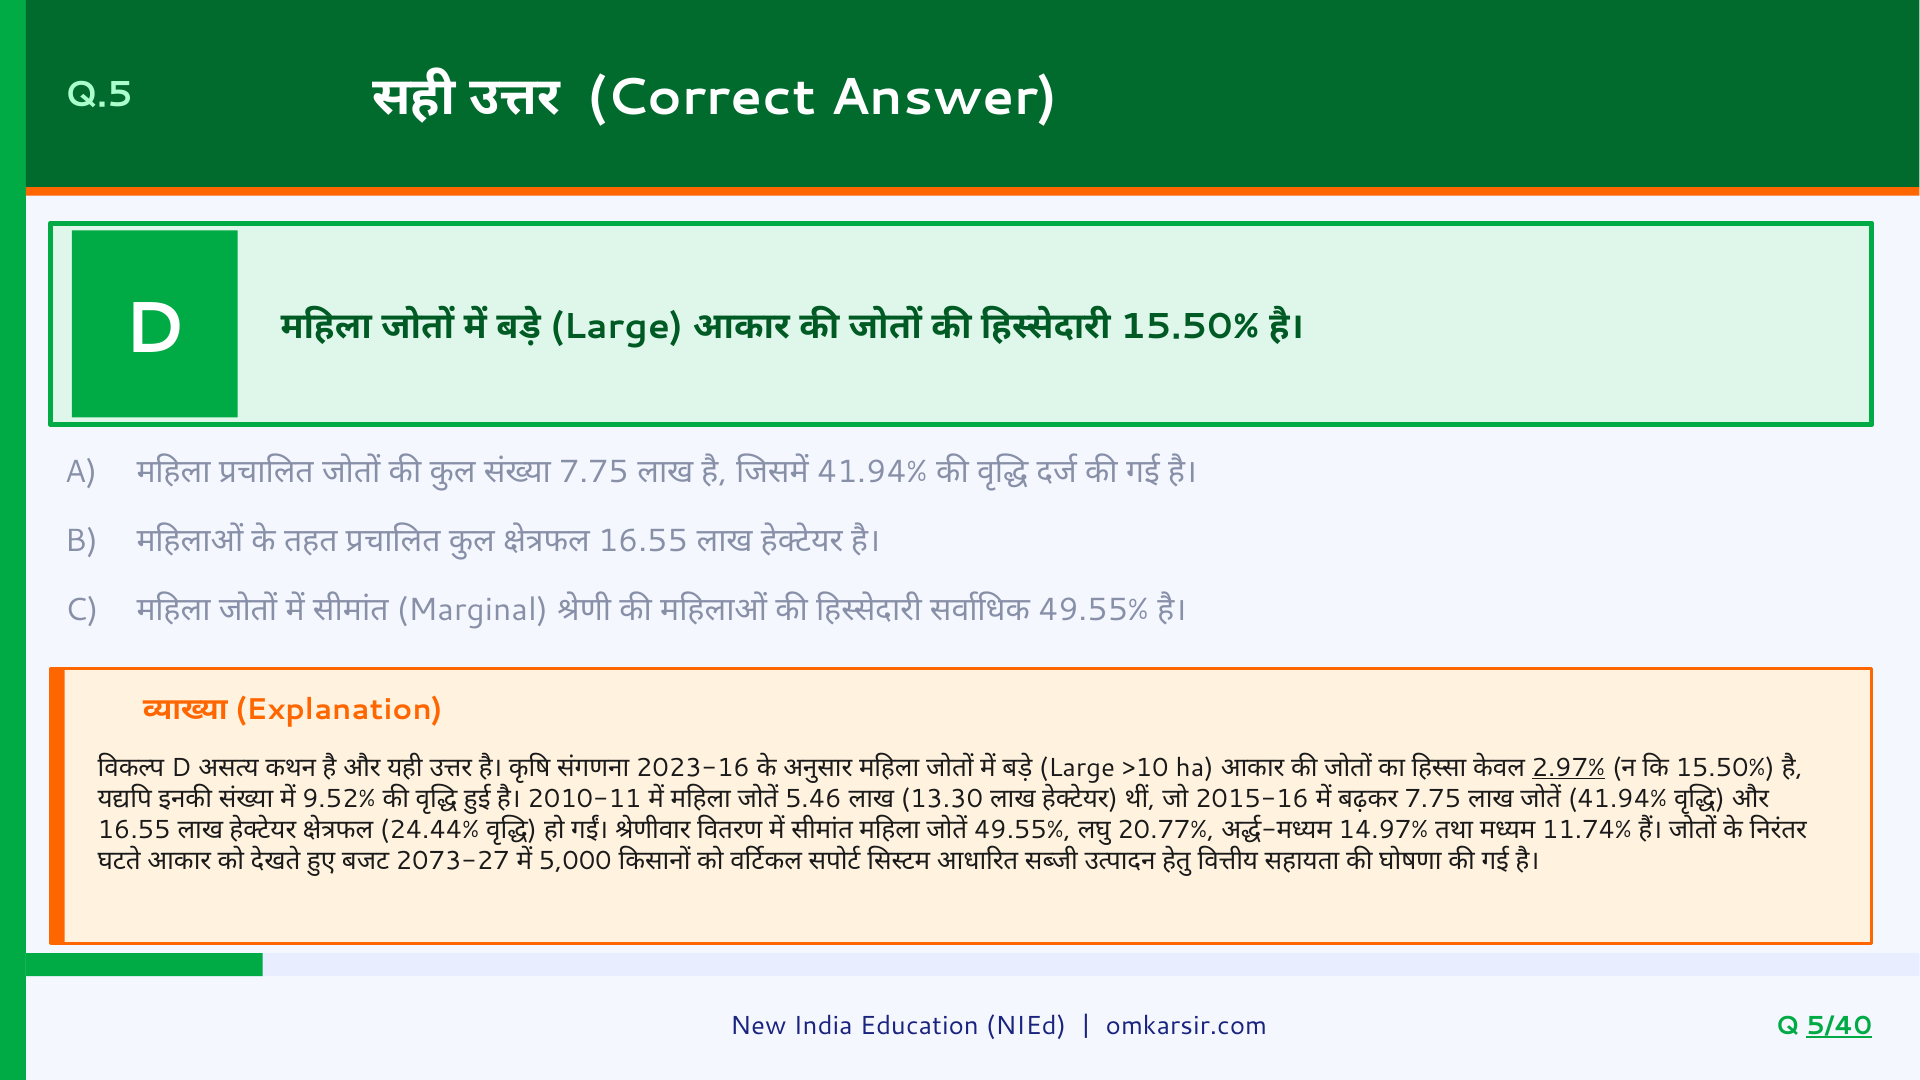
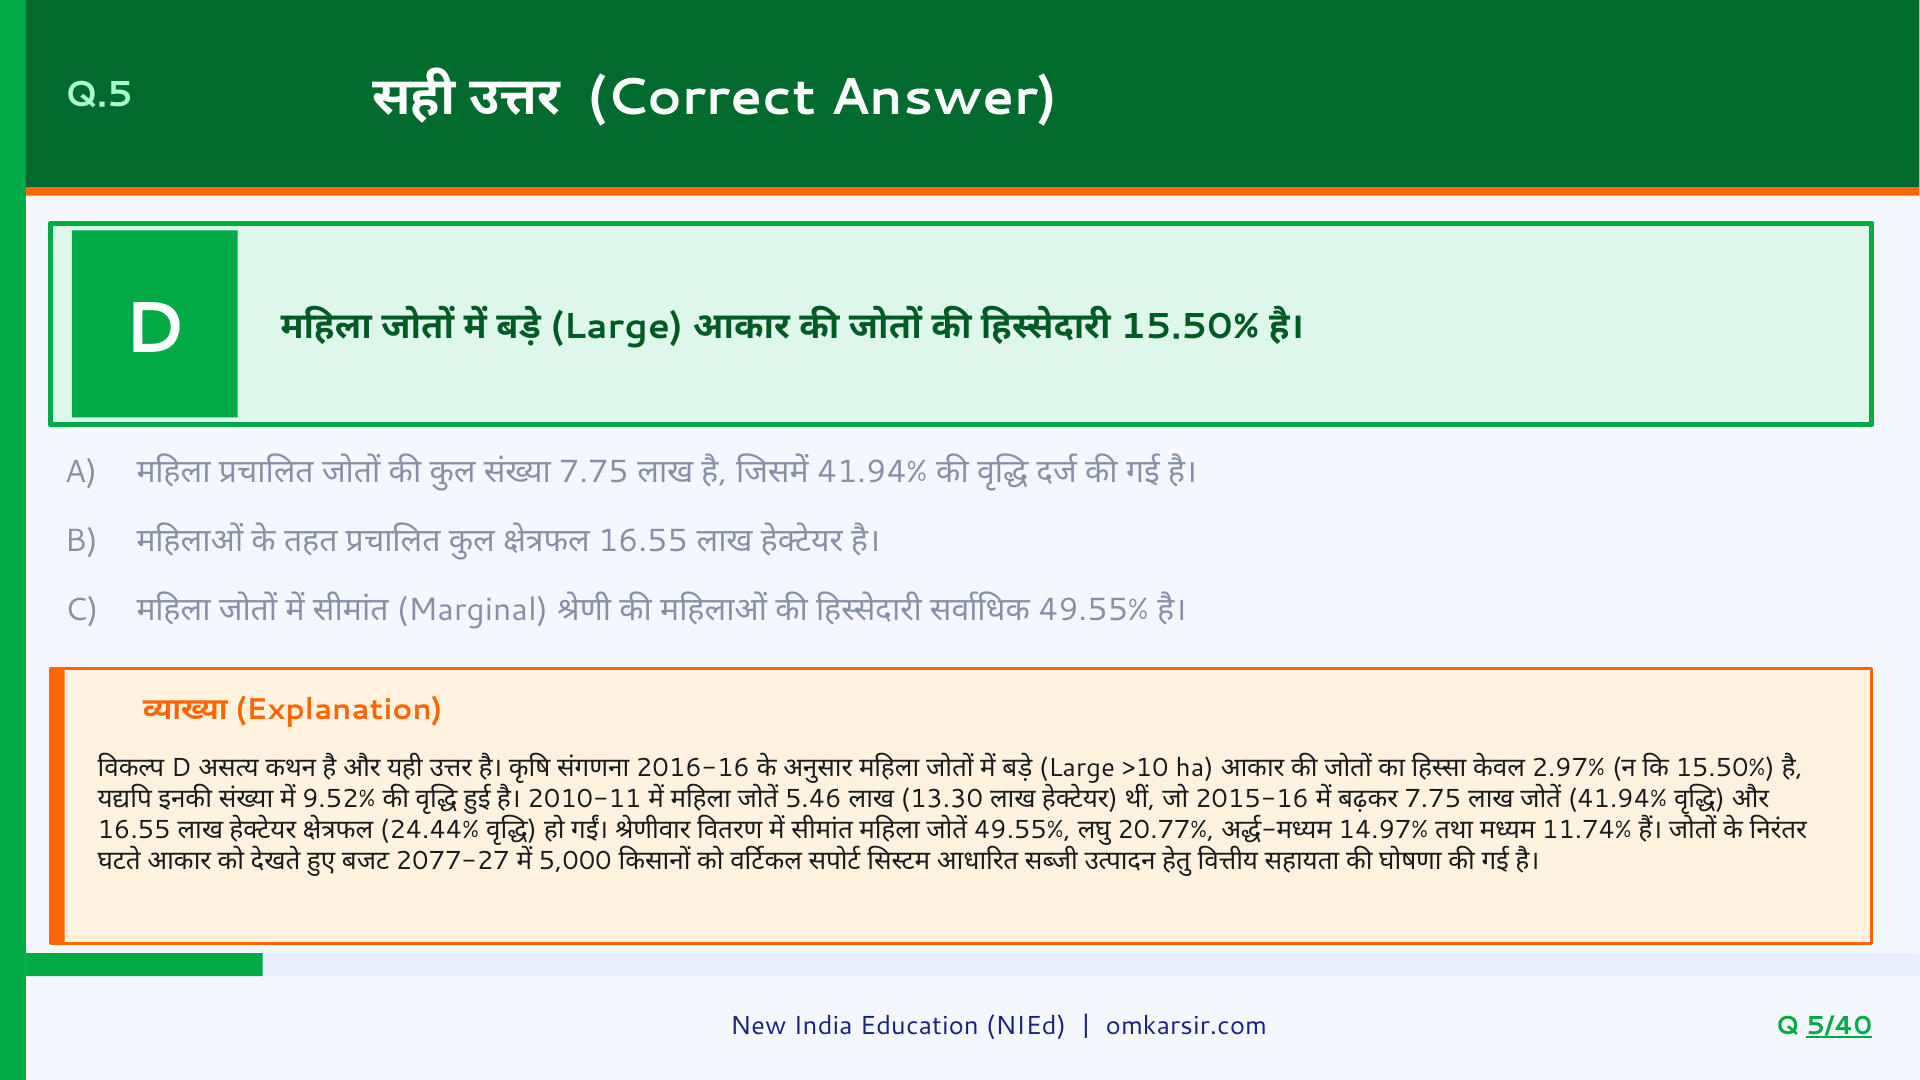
2023-16: 2023-16 -> 2016-16 (693, 767)
2.97% underline: present -> none (1568, 767)
2073-27: 2073-27 -> 2077-27 (453, 861)
